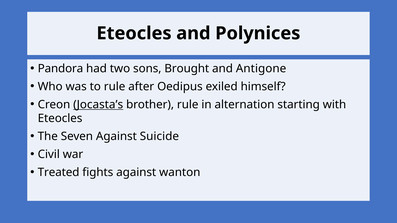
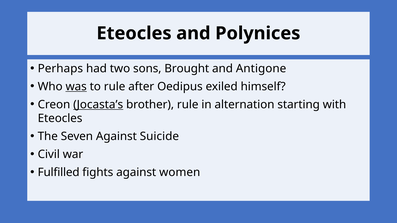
Pandora: Pandora -> Perhaps (60, 69)
was underline: none -> present (76, 87)
Treated: Treated -> Fulfilled (59, 173)
wanton: wanton -> women (180, 173)
